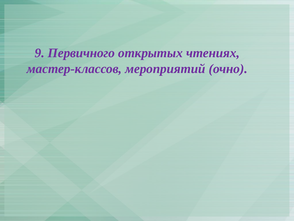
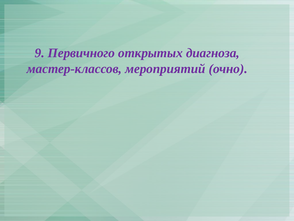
чтениях: чтениях -> диагноза (213, 53)
